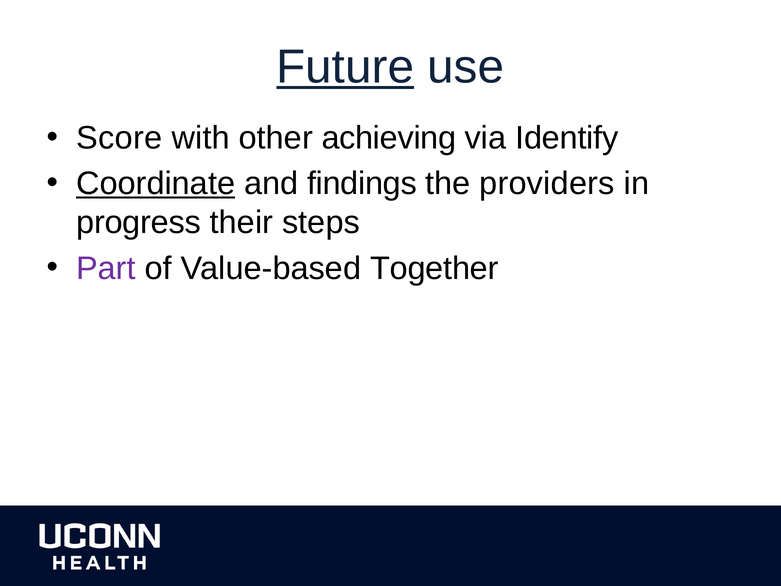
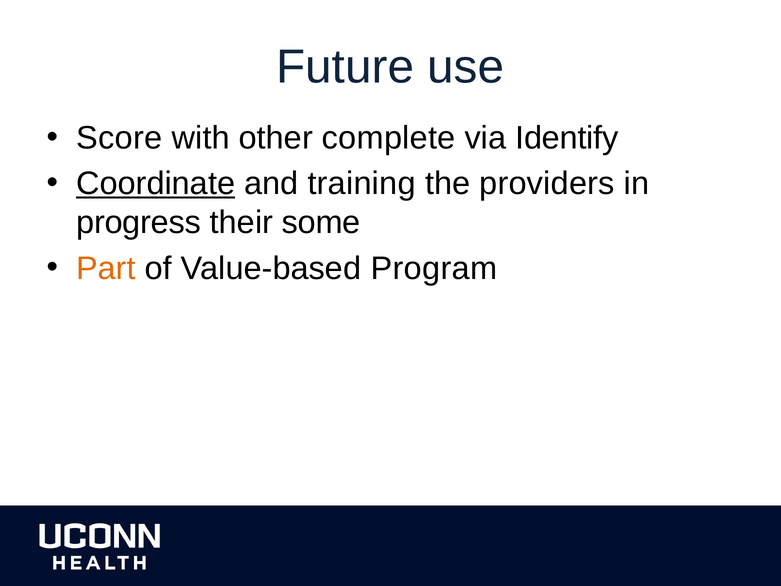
Future underline: present -> none (345, 67)
achieving: achieving -> complete (389, 138)
findings: findings -> training (362, 184)
steps: steps -> some (321, 223)
Part colour: purple -> orange (106, 268)
Together: Together -> Program (434, 268)
